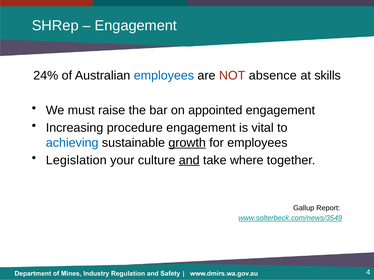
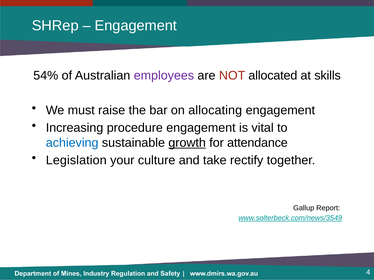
24%: 24% -> 54% (46, 76)
employees colour: blue -> purple (164, 76)
absence: absence -> allocated (273, 76)
appointed: appointed -> allocating (215, 111)
for employees: employees -> attendance (257, 143)
and underline: present -> none (189, 160)
where: where -> rectify (247, 160)
